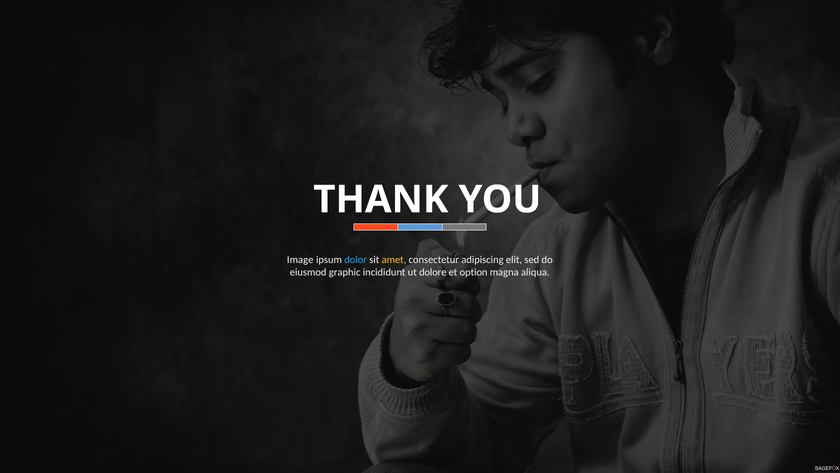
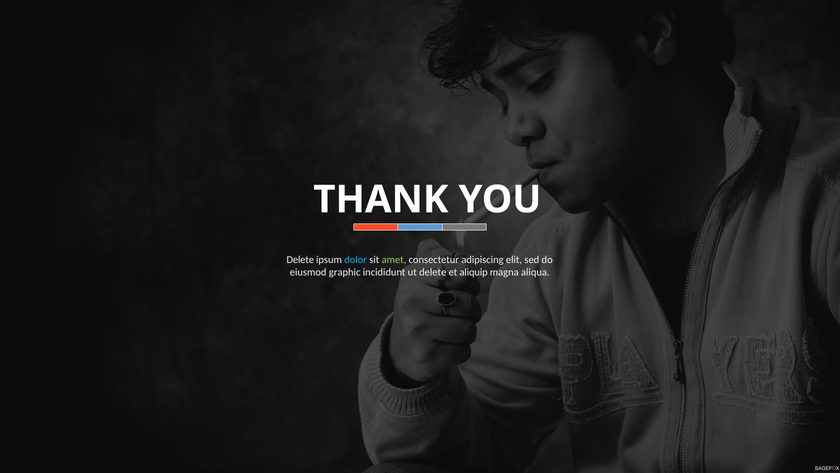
Image: Image -> Delete (300, 259)
amet colour: yellow -> light green (394, 259)
ut dolore: dolore -> delete (433, 272)
option: option -> aliquip (474, 272)
